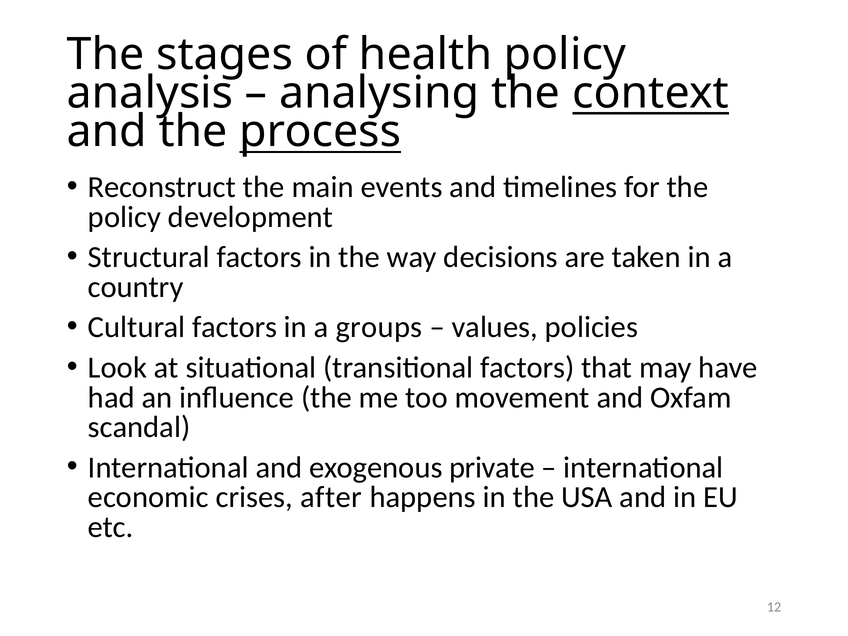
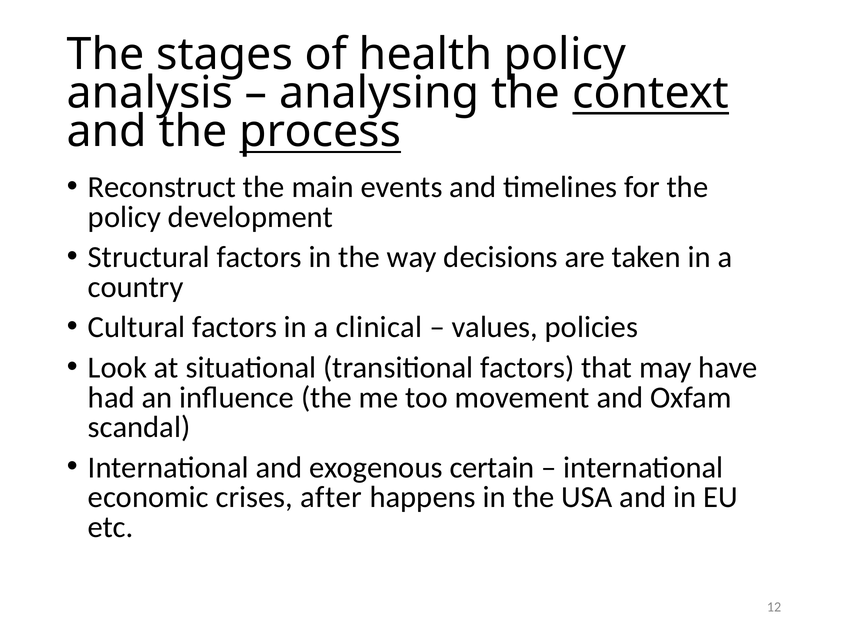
groups: groups -> clinical (379, 327)
private: private -> certain (492, 468)
